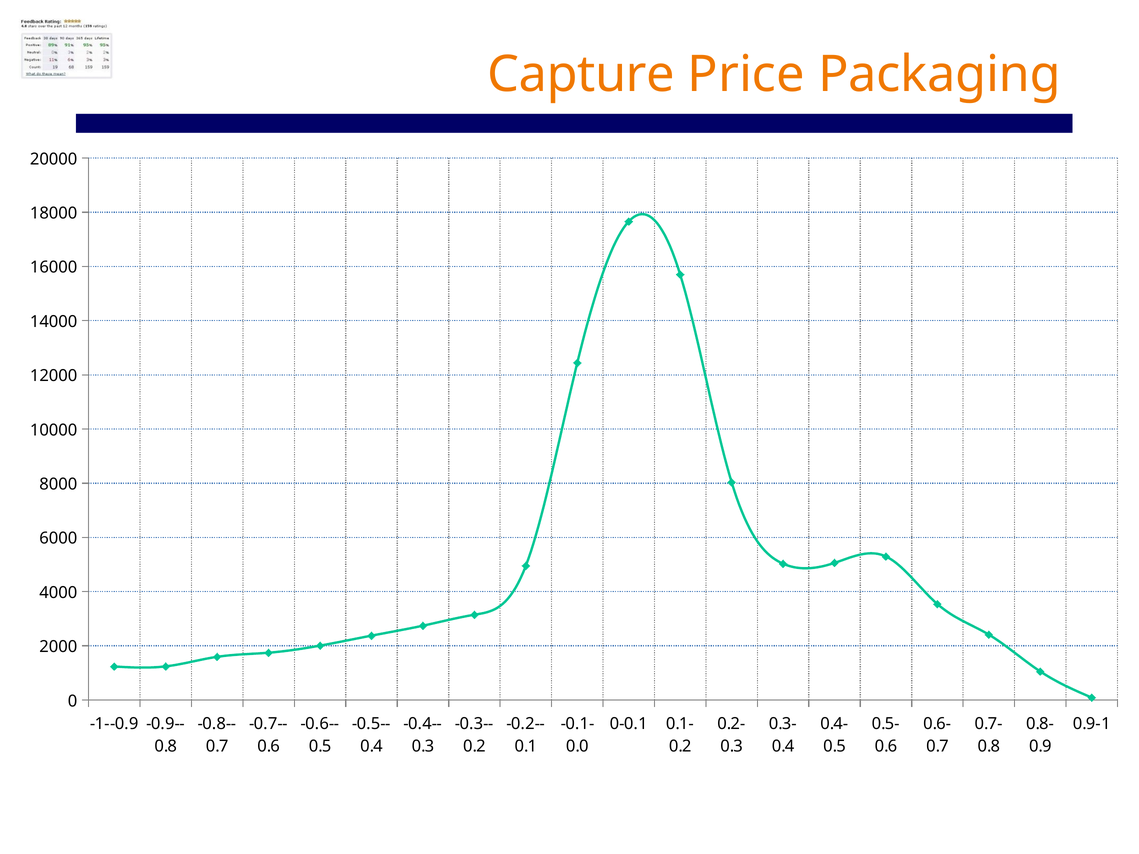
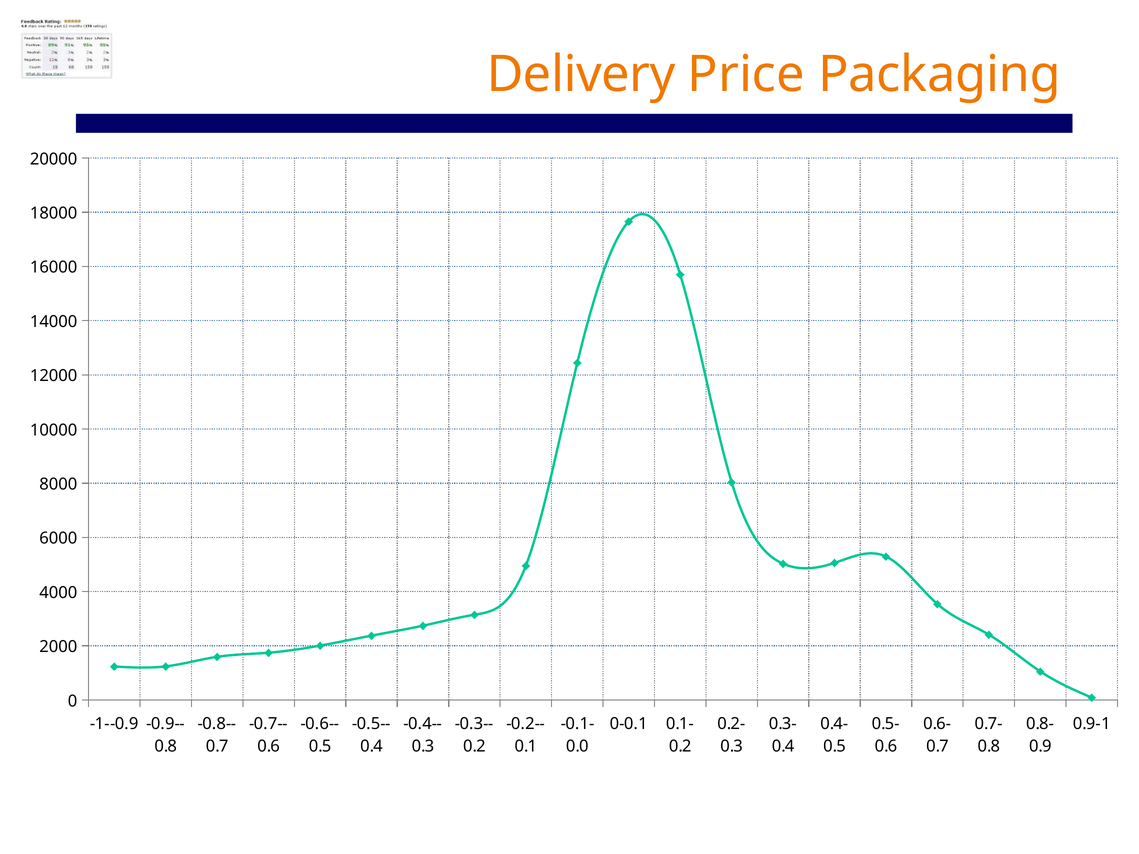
Capture: Capture -> Delivery (581, 75)
